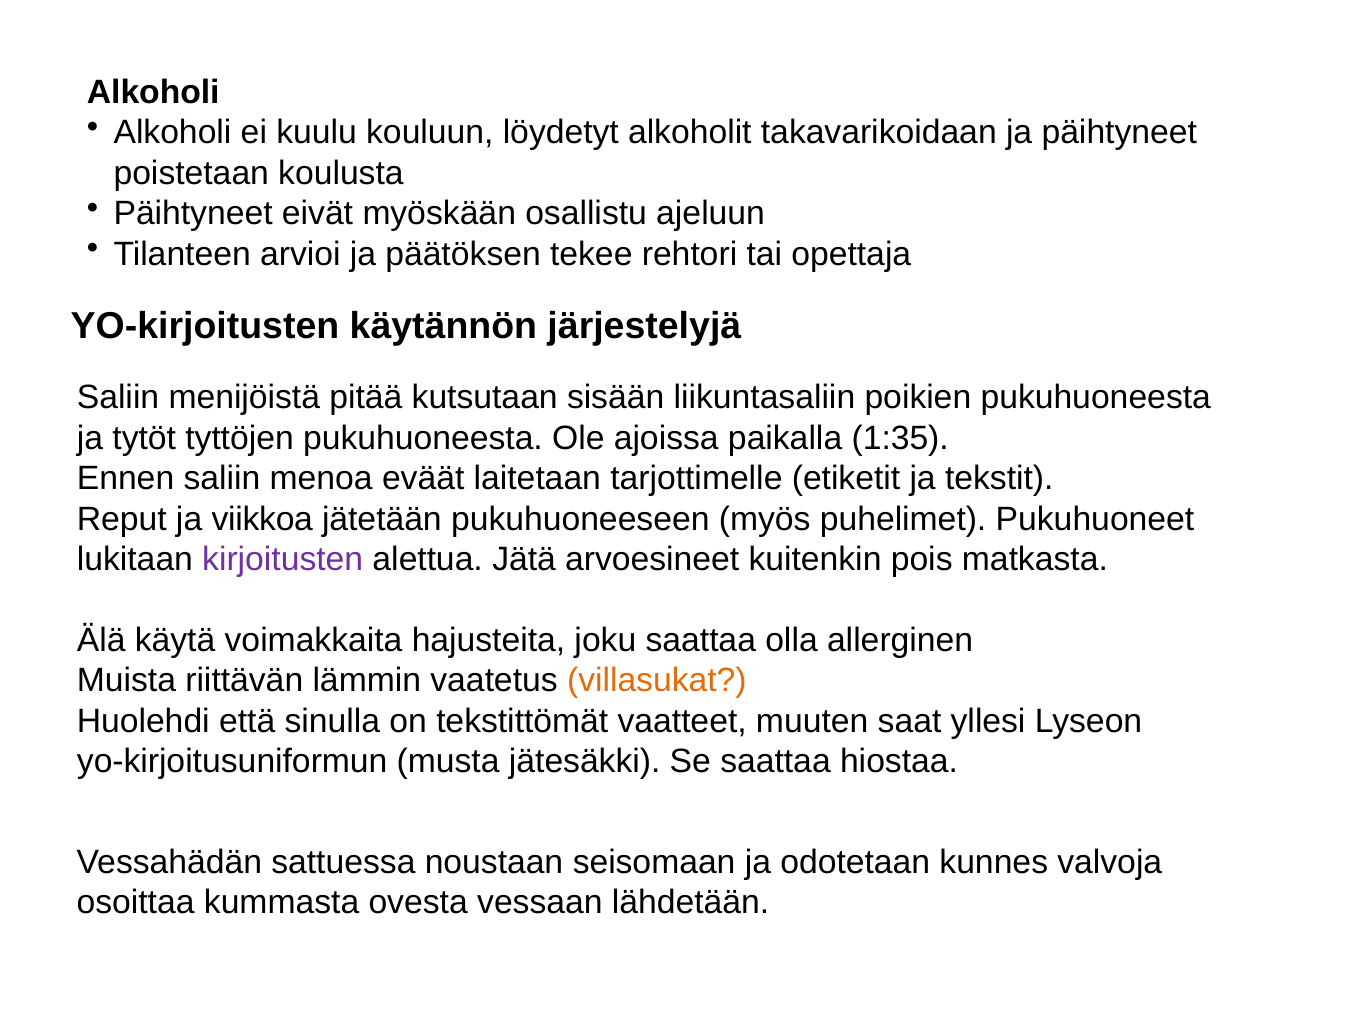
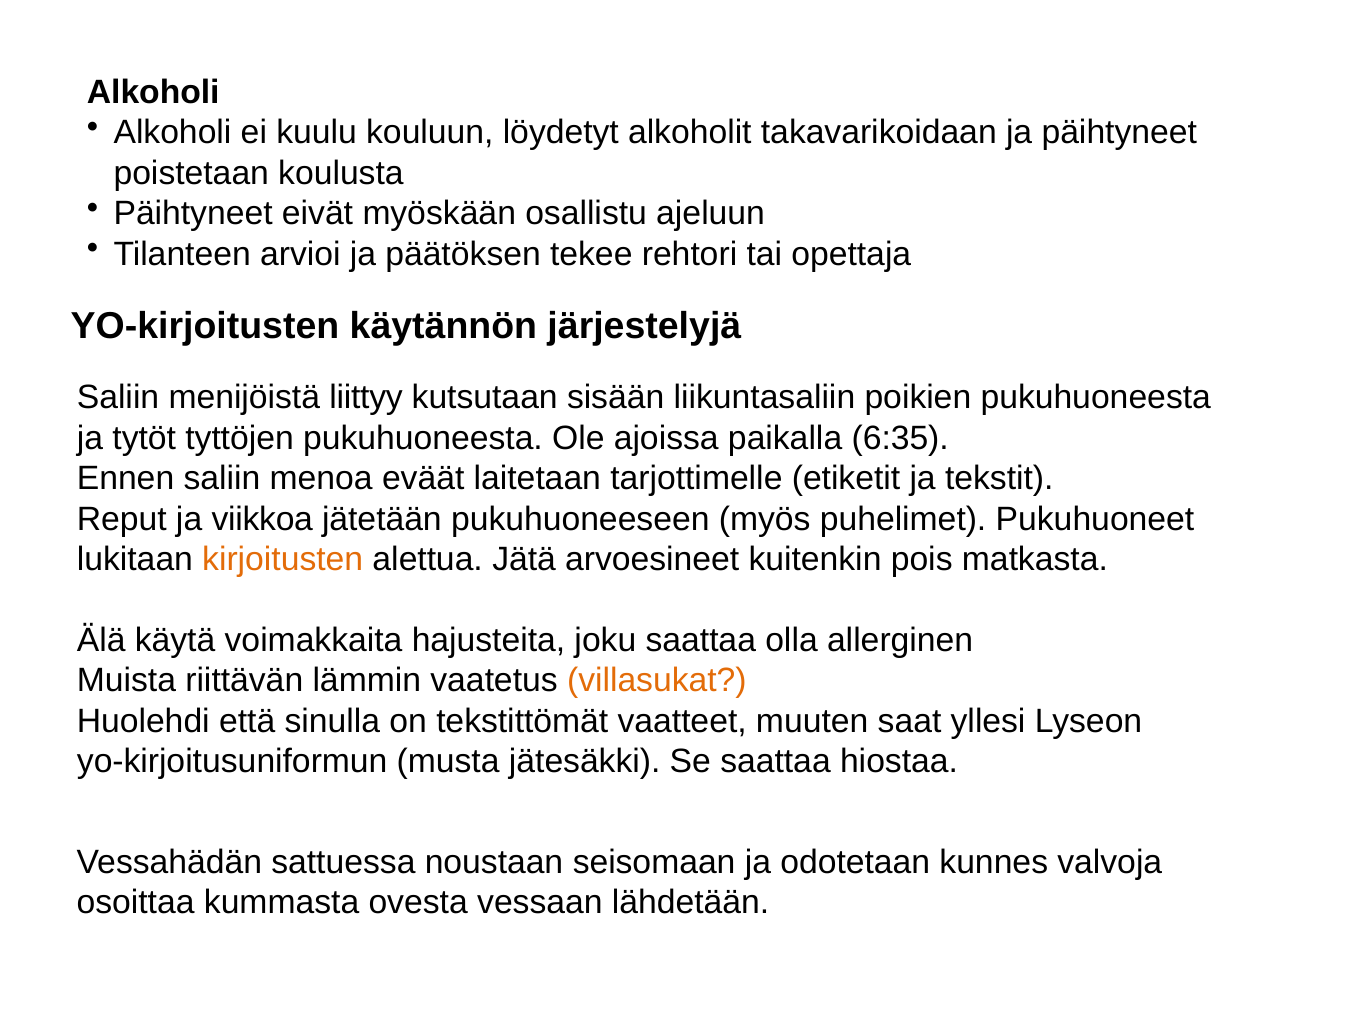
pitää: pitää -> liittyy (366, 398)
1:35: 1:35 -> 6:35 (900, 438)
kirjoitusten colour: purple -> orange (283, 559)
